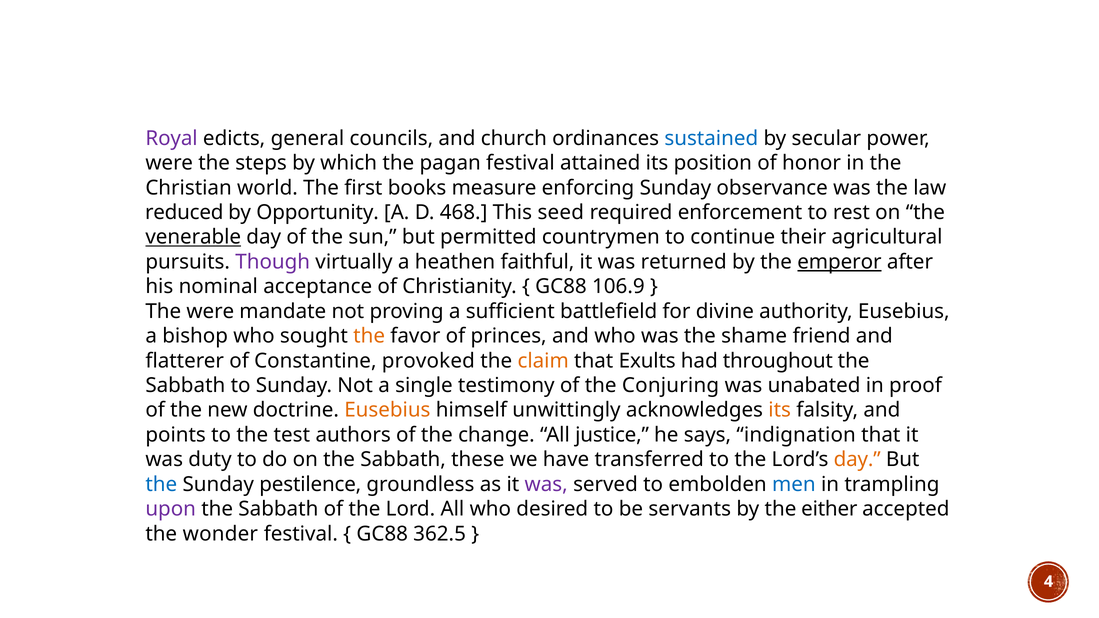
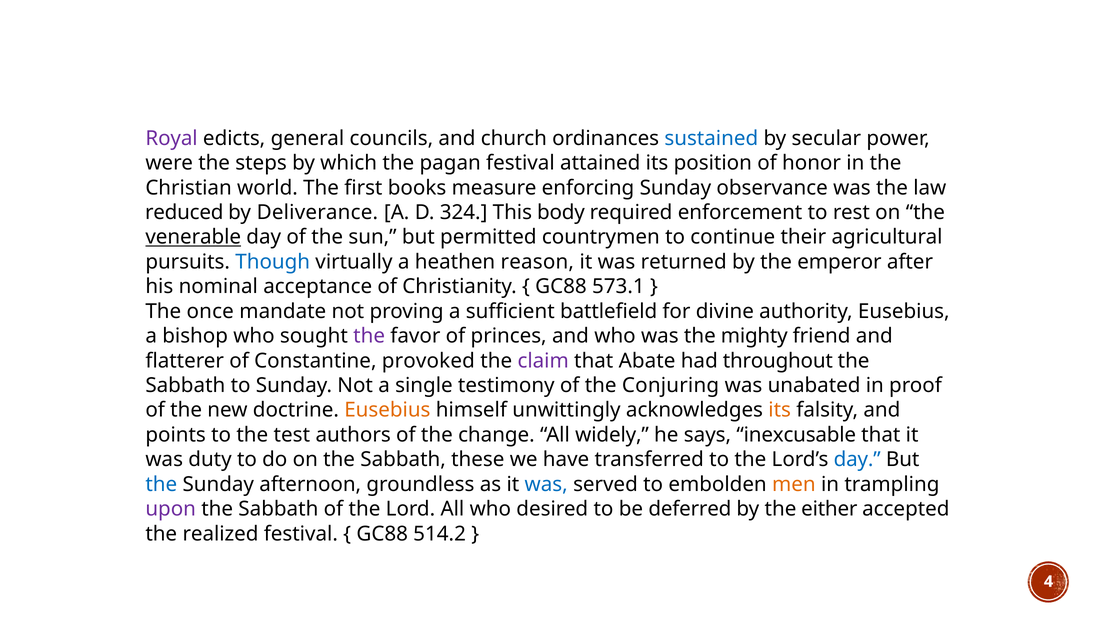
Opportunity: Opportunity -> Deliverance (317, 212)
468: 468 -> 324 (464, 212)
seed: seed -> body (561, 212)
Though colour: purple -> blue (273, 262)
faithful: faithful -> reason (537, 262)
emperor underline: present -> none (839, 262)
106.9: 106.9 -> 573.1 (618, 287)
The were: were -> once (210, 311)
the colour: orange -> purple (369, 336)
shame: shame -> mighty (754, 336)
claim colour: orange -> purple (543, 361)
Exults: Exults -> Abate (647, 361)
justice: justice -> widely (612, 435)
indignation: indignation -> inexcusable (796, 435)
day colour: orange -> blue (857, 460)
pestilence: pestilence -> afternoon (310, 484)
was colour: purple -> blue (546, 484)
men colour: blue -> orange (794, 484)
servants: servants -> deferred (690, 509)
wonder: wonder -> realized (220, 534)
362.5: 362.5 -> 514.2 (440, 534)
